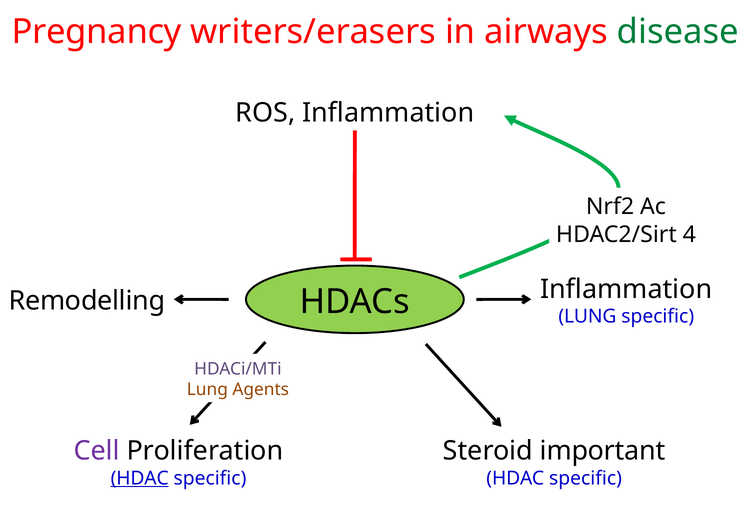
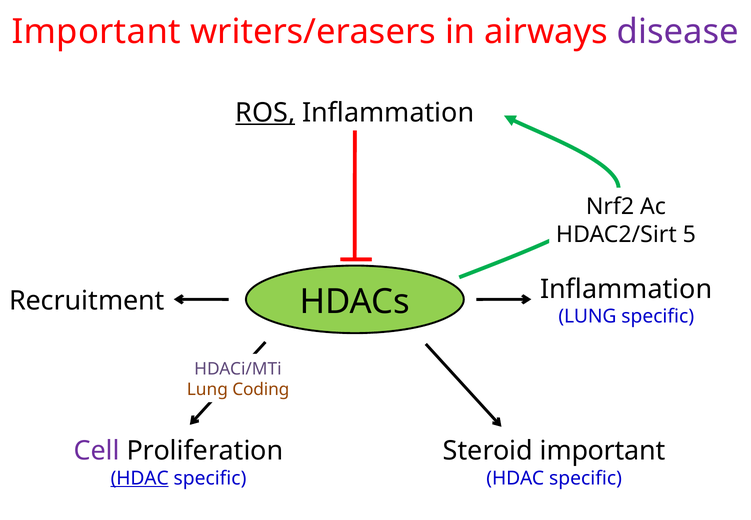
Pregnancy: Pregnancy -> Important (96, 32)
disease colour: green -> purple (678, 32)
ROS underline: none -> present (265, 113)
4: 4 -> 5 (689, 234)
Remodelling: Remodelling -> Recruitment (87, 301)
Agents: Agents -> Coding (261, 390)
